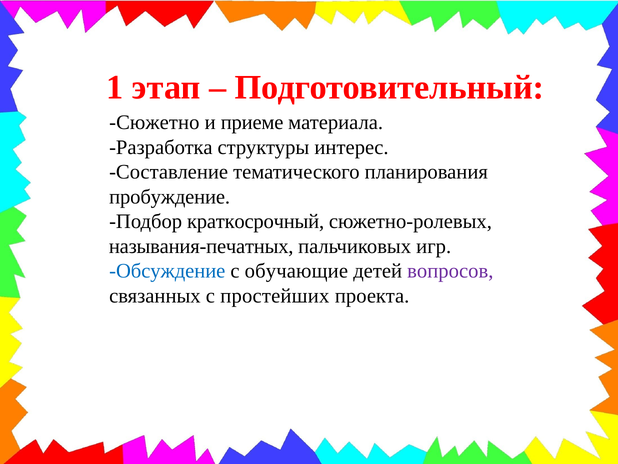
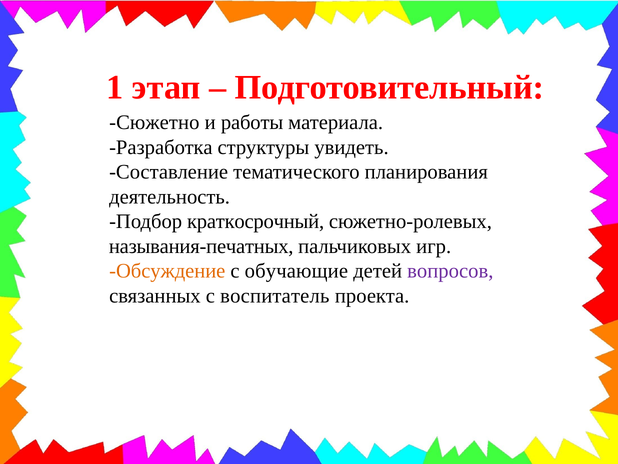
приеме: приеме -> работы (252, 122)
интерес: интерес -> увидеть (352, 147)
пробуждение: пробуждение -> деятельность (170, 197)
Обсуждение colour: blue -> orange (167, 271)
простейших: простейших -> воспитатель (275, 295)
